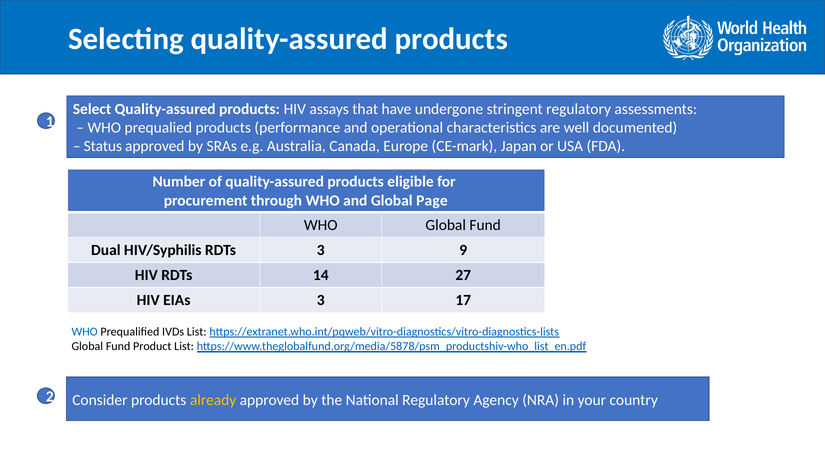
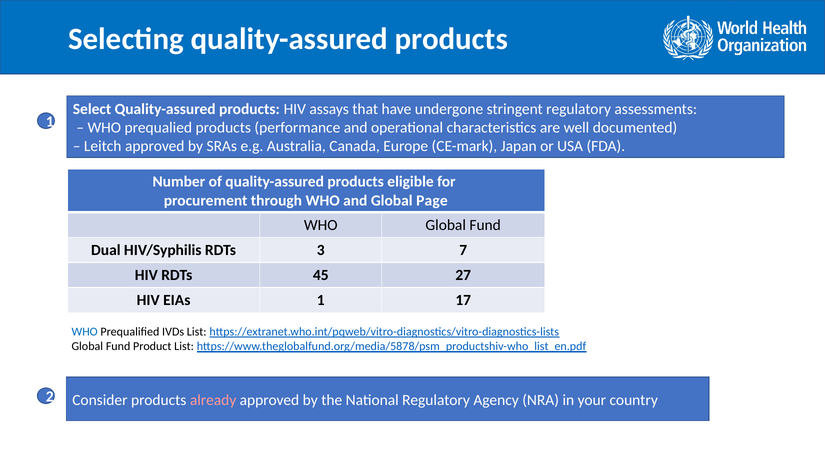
Status: Status -> Leitch (103, 146)
9: 9 -> 7 (463, 250)
14: 14 -> 45 (321, 275)
EIAs 3: 3 -> 1 (321, 300)
already colour: yellow -> pink (213, 400)
